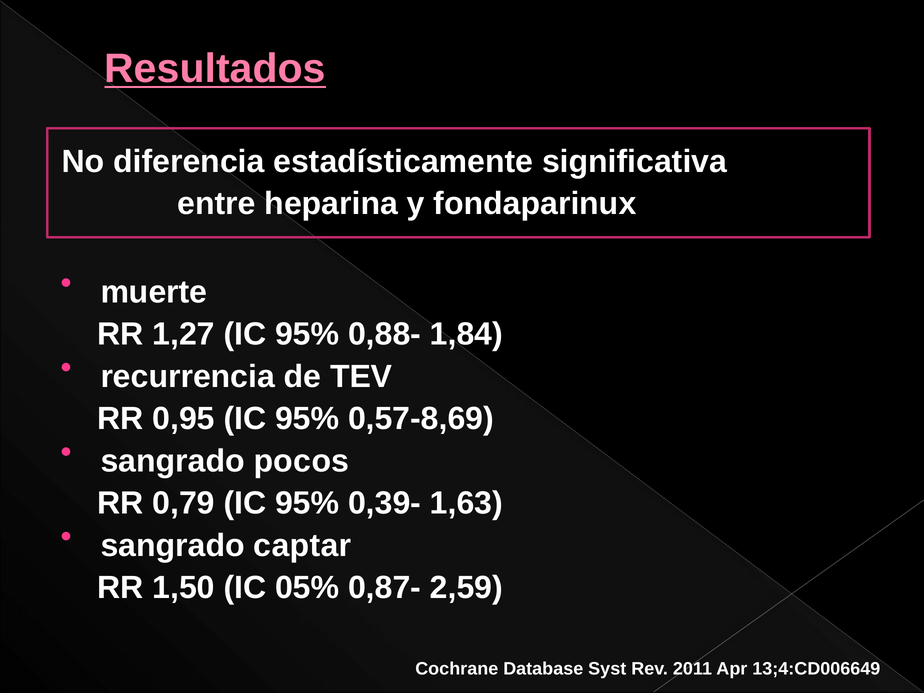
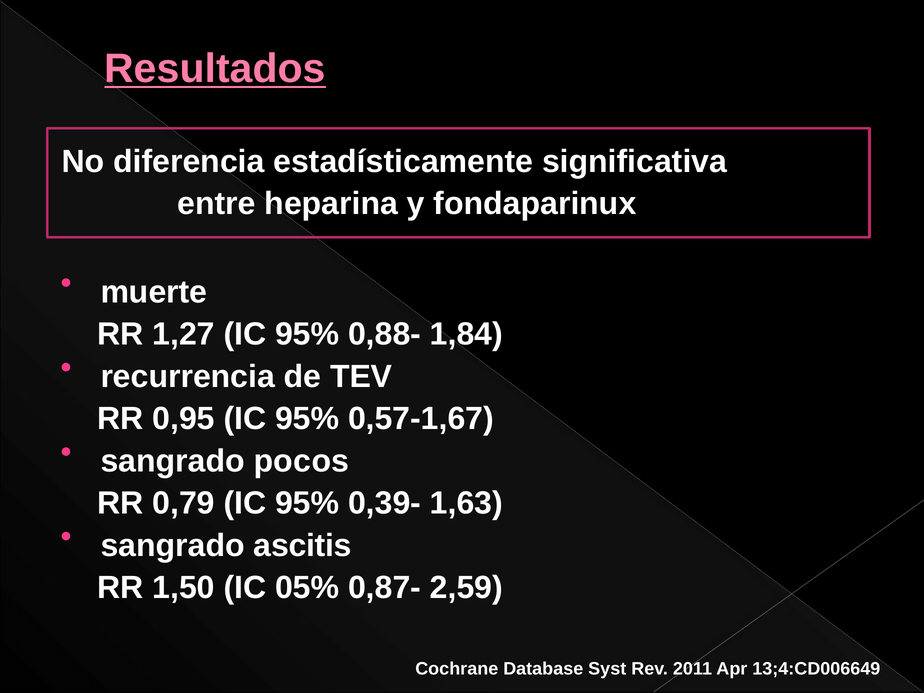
0,57-8,69: 0,57-8,69 -> 0,57-1,67 (421, 419)
captar: captar -> ascitis (303, 545)
